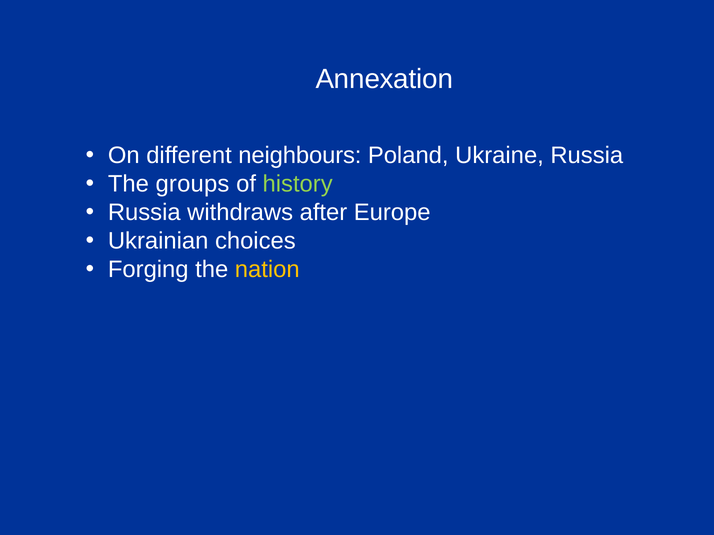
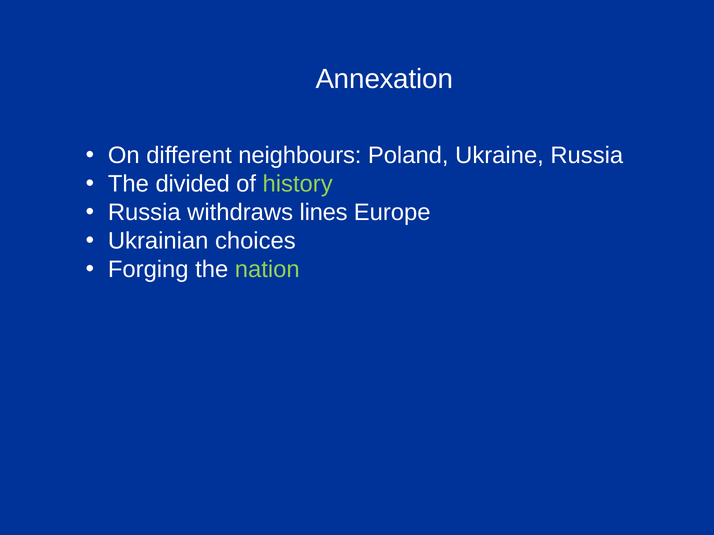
groups: groups -> divided (193, 184)
after: after -> lines (324, 213)
nation colour: yellow -> light green (267, 270)
